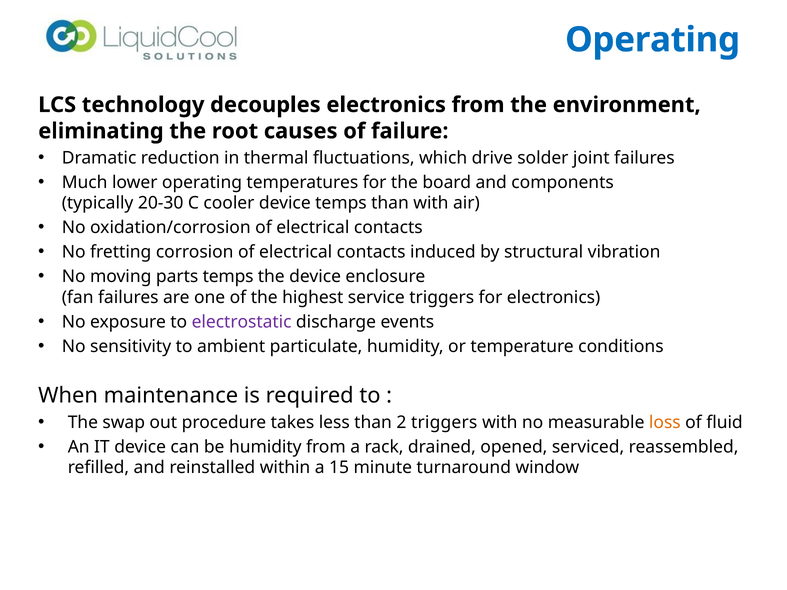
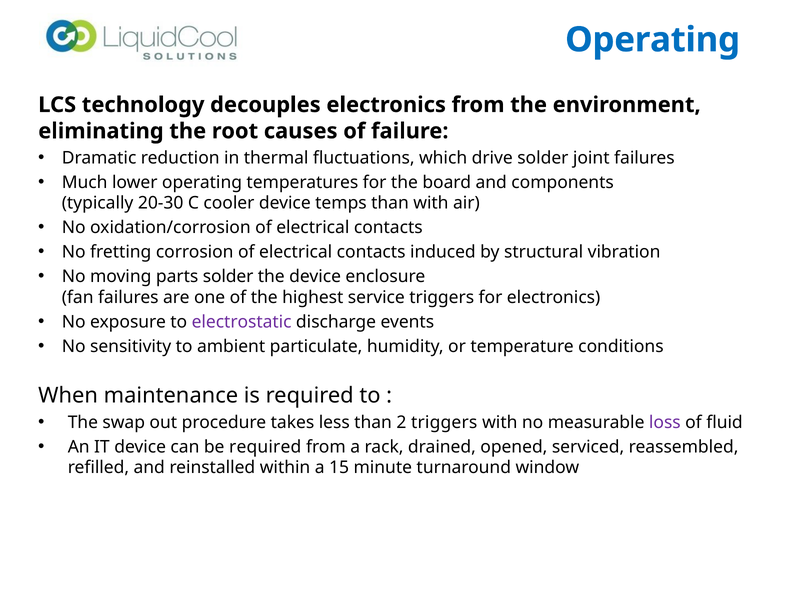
parts temps: temps -> solder (228, 277)
loss colour: orange -> purple (665, 423)
be humidity: humidity -> required (265, 447)
